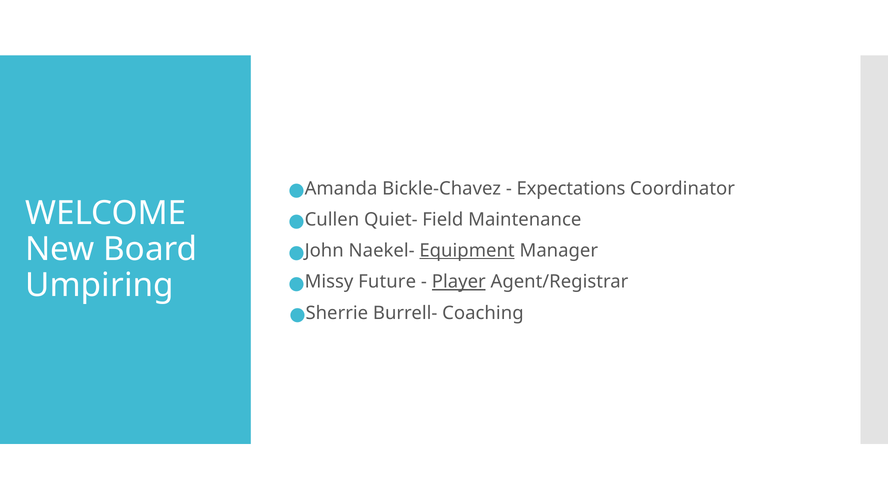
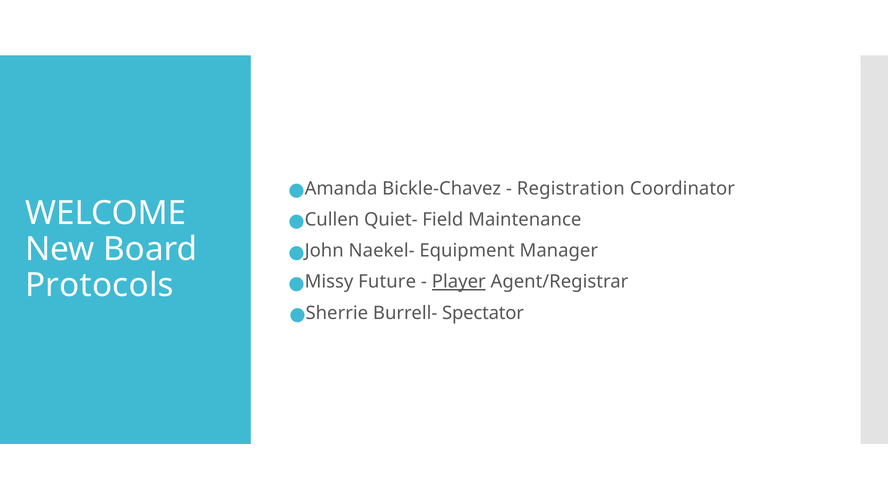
Expectations: Expectations -> Registration (571, 188)
Equipment underline: present -> none (467, 250)
Umpiring: Umpiring -> Protocols (99, 285)
Coaching: Coaching -> Spectator (483, 313)
